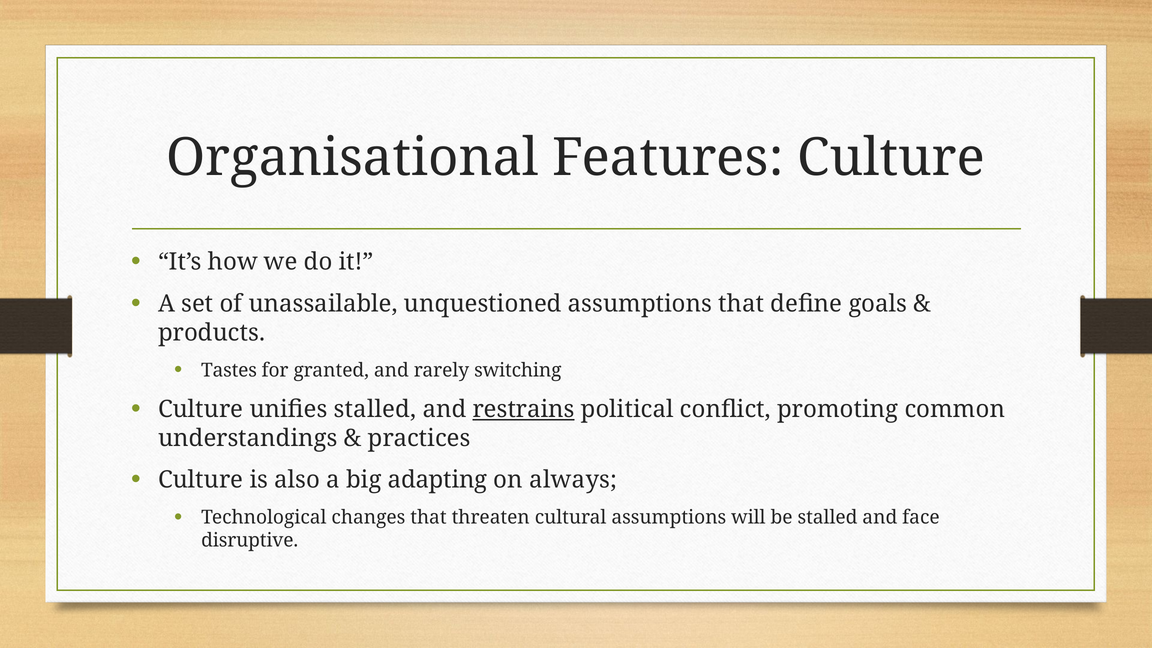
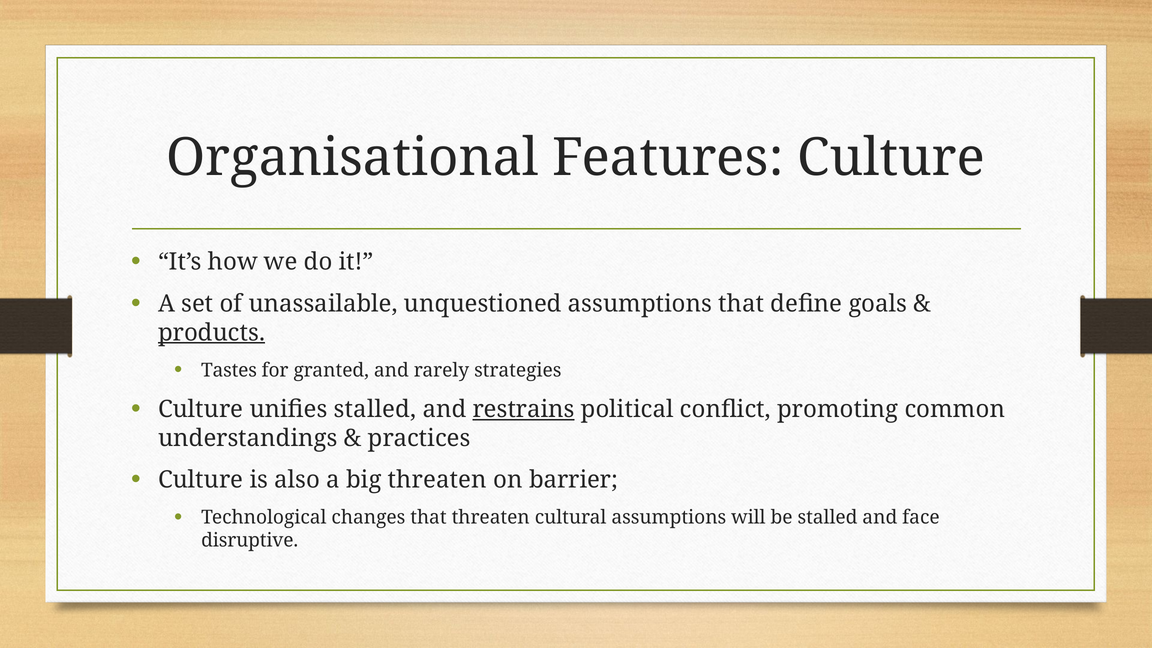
products underline: none -> present (212, 333)
switching: switching -> strategies (518, 370)
big adapting: adapting -> threaten (437, 480)
always: always -> barrier (573, 480)
